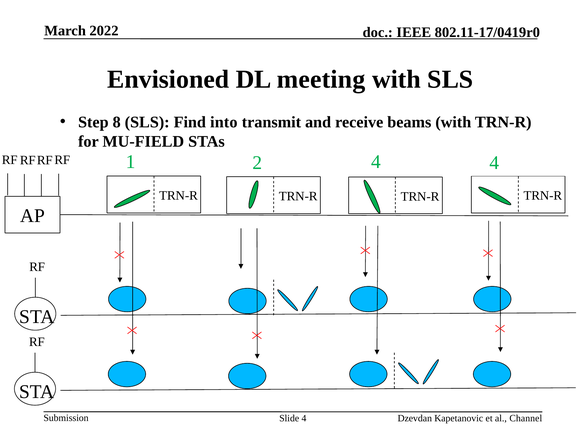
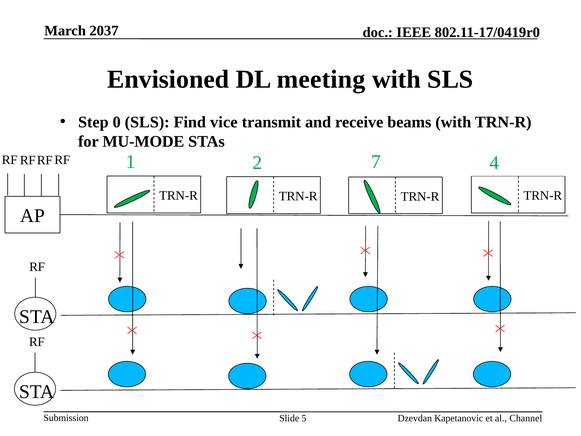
2022: 2022 -> 2037 (104, 31)
8: 8 -> 0 (117, 122)
into: into -> vice (224, 122)
MU-FIELD: MU-FIELD -> MU-MODE (143, 141)
2 4: 4 -> 7 (376, 162)
Slide 4: 4 -> 5 (304, 418)
